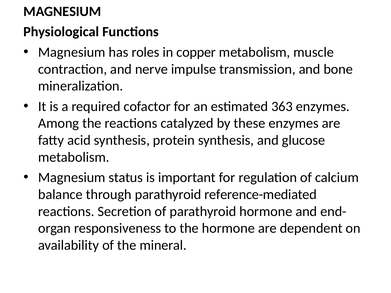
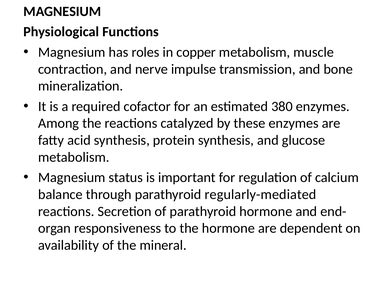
363: 363 -> 380 (282, 107)
reference-mediated: reference-mediated -> regularly-mediated (260, 195)
